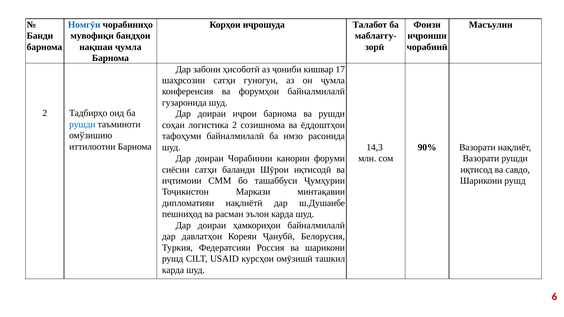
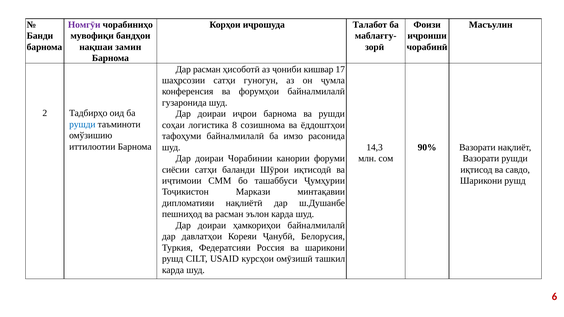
Номгӯи colour: blue -> purple (84, 25)
нақшаи ҷумла: ҷумла -> замин (128, 47)
Дар забони: забони -> расман (207, 69)
логистика 2: 2 -> 8 (235, 125)
